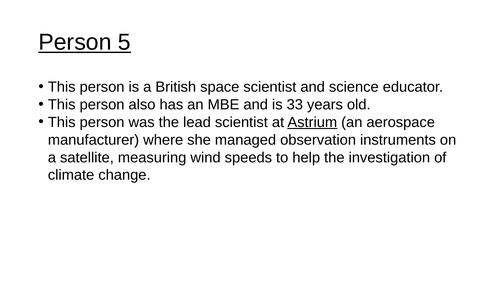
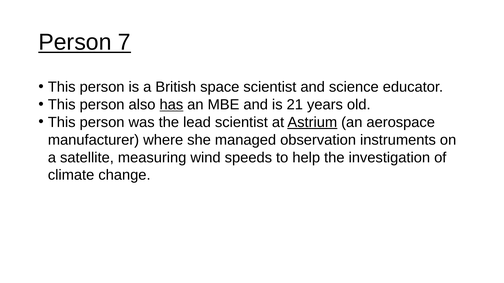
5: 5 -> 7 (124, 42)
has underline: none -> present (171, 105)
33: 33 -> 21 (295, 105)
